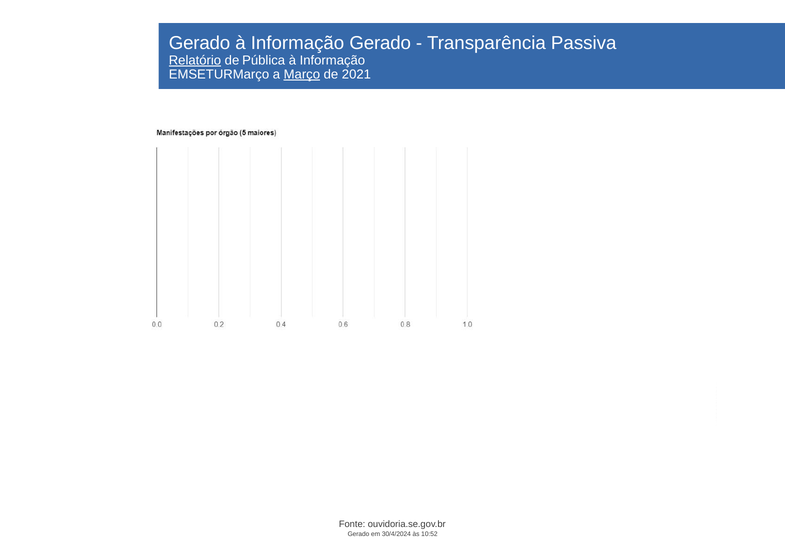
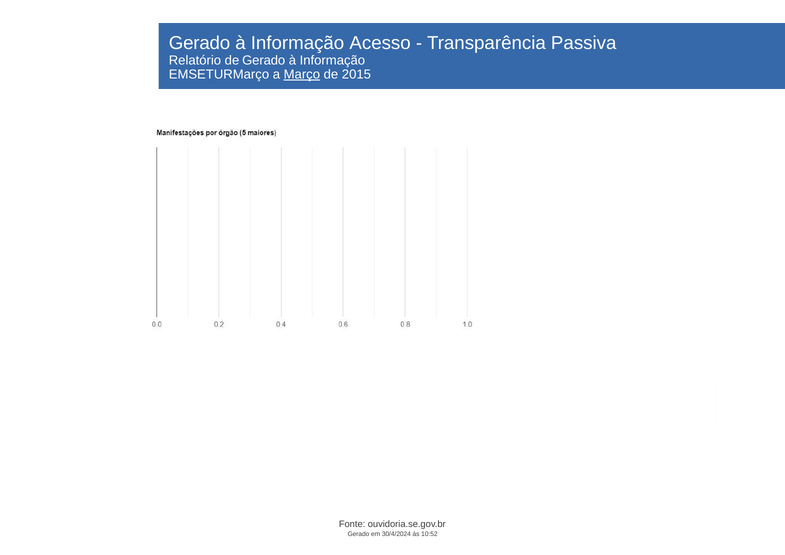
Informação Gerado: Gerado -> Acesso (380, 43)
Relatório underline: present -> none (195, 60)
de Pública: Pública -> Gerado (264, 60)
2021: 2021 -> 2015 (356, 74)
